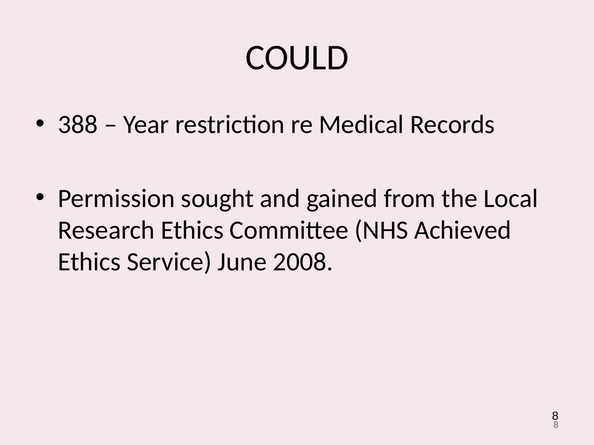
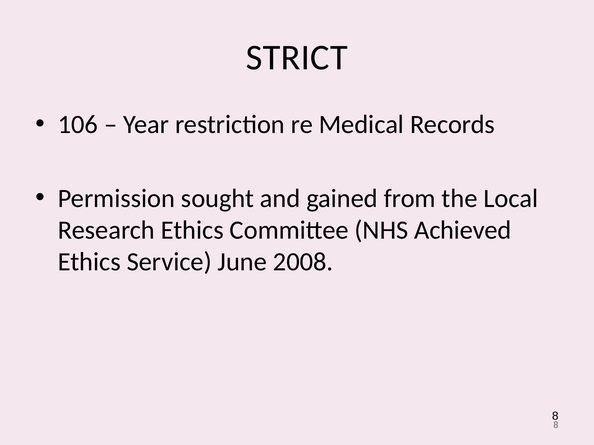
COULD: COULD -> STRICT (297, 58)
388: 388 -> 106 (78, 125)
